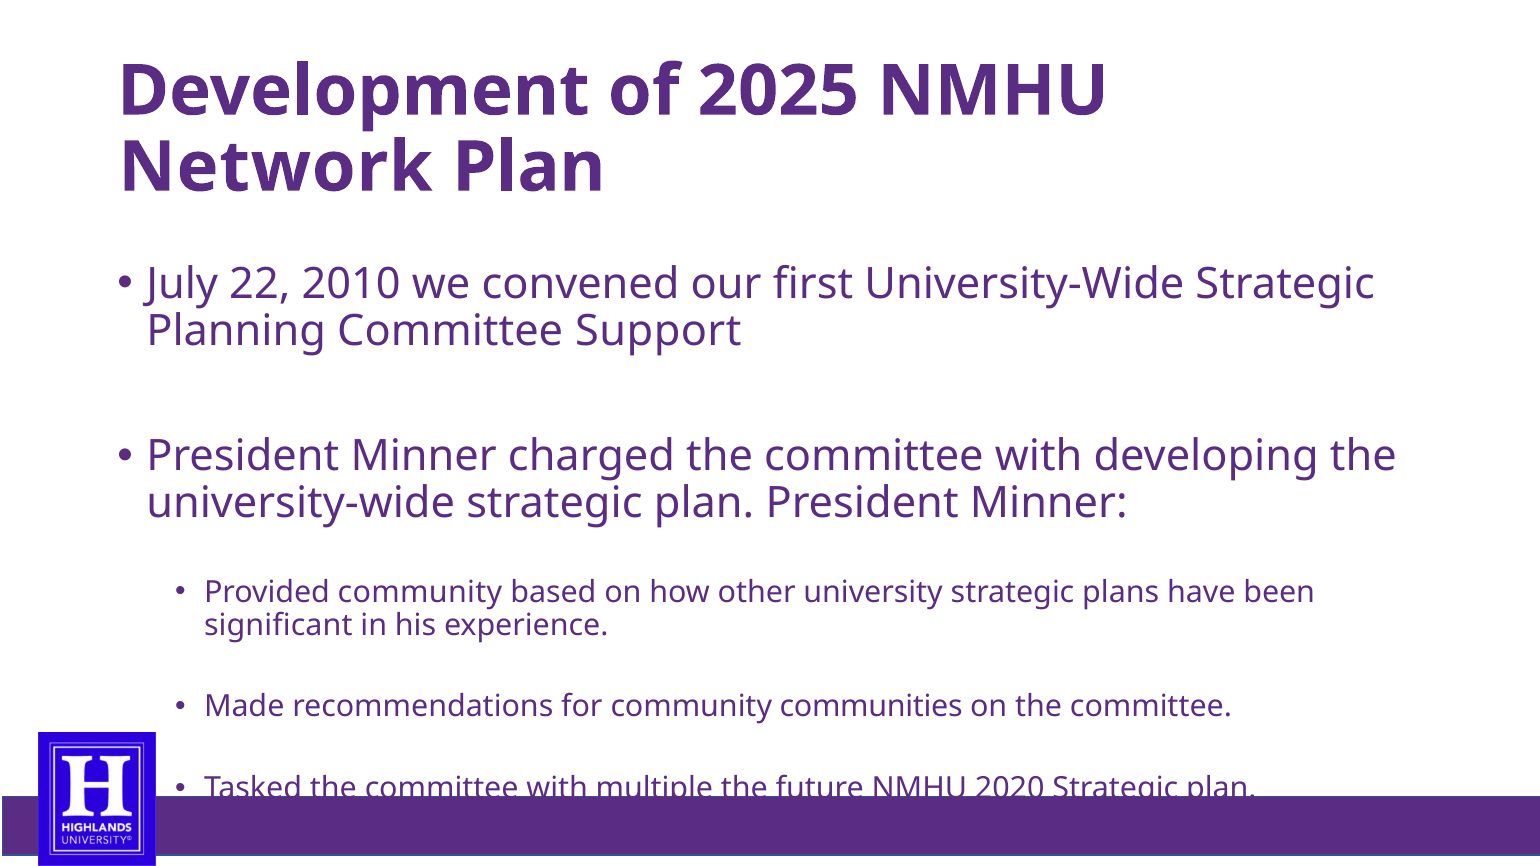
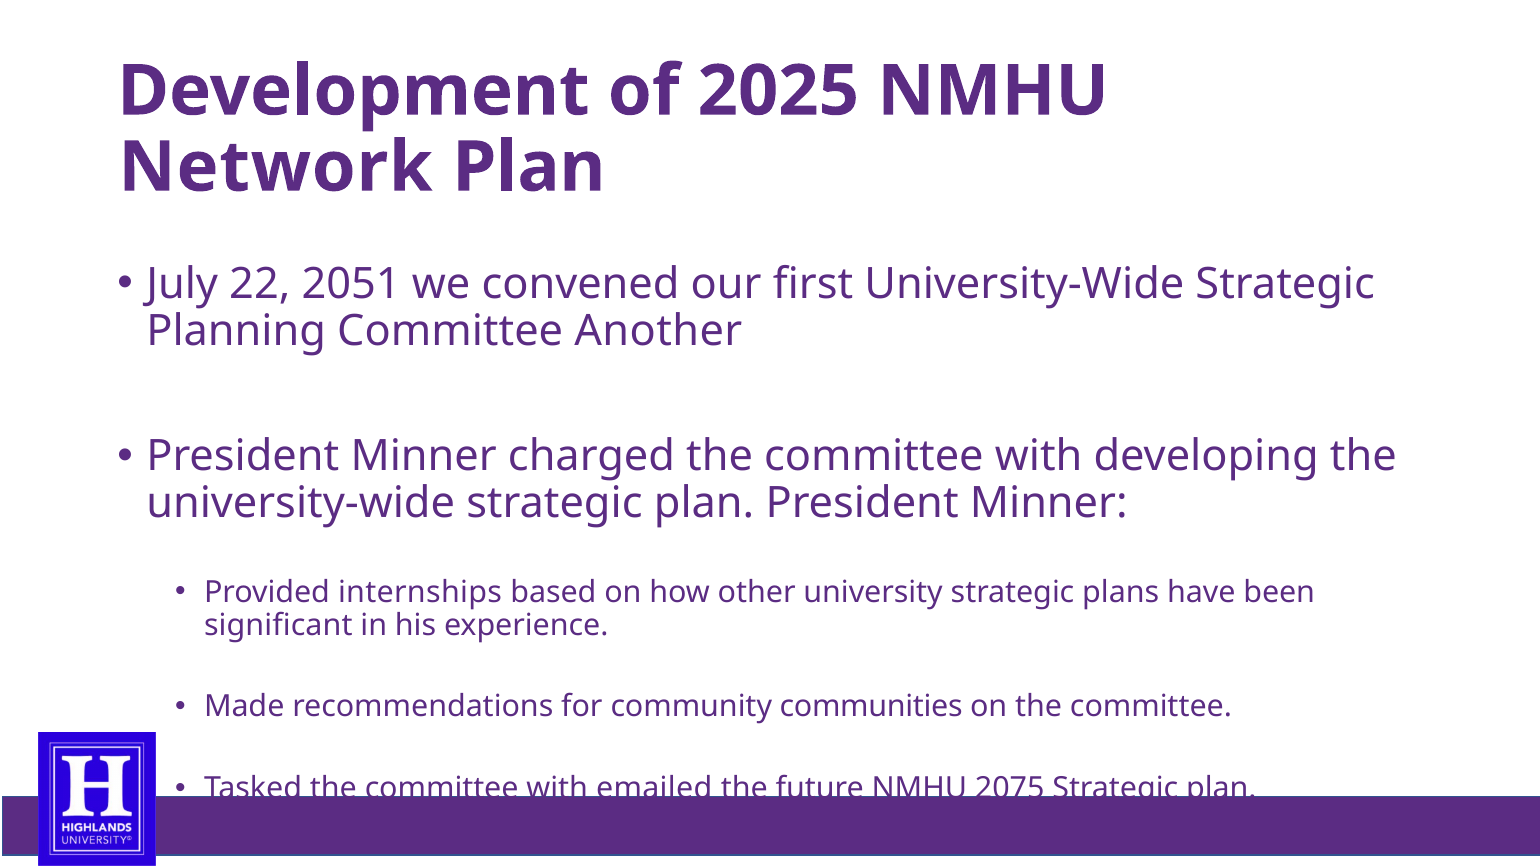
2010: 2010 -> 2051 (351, 284)
Support: Support -> Another (658, 331)
Provided community: community -> internships (420, 592)
multiple: multiple -> emailed (654, 789)
2020: 2020 -> 2075 (1010, 789)
